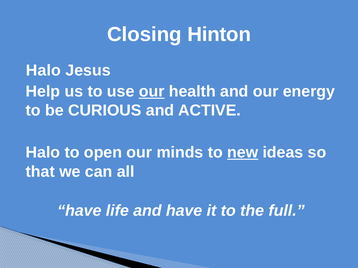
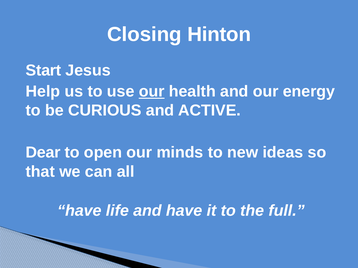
Halo: Halo -> Start (43, 70)
Halo: Halo -> Dear (43, 153)
new underline: present -> none (243, 153)
